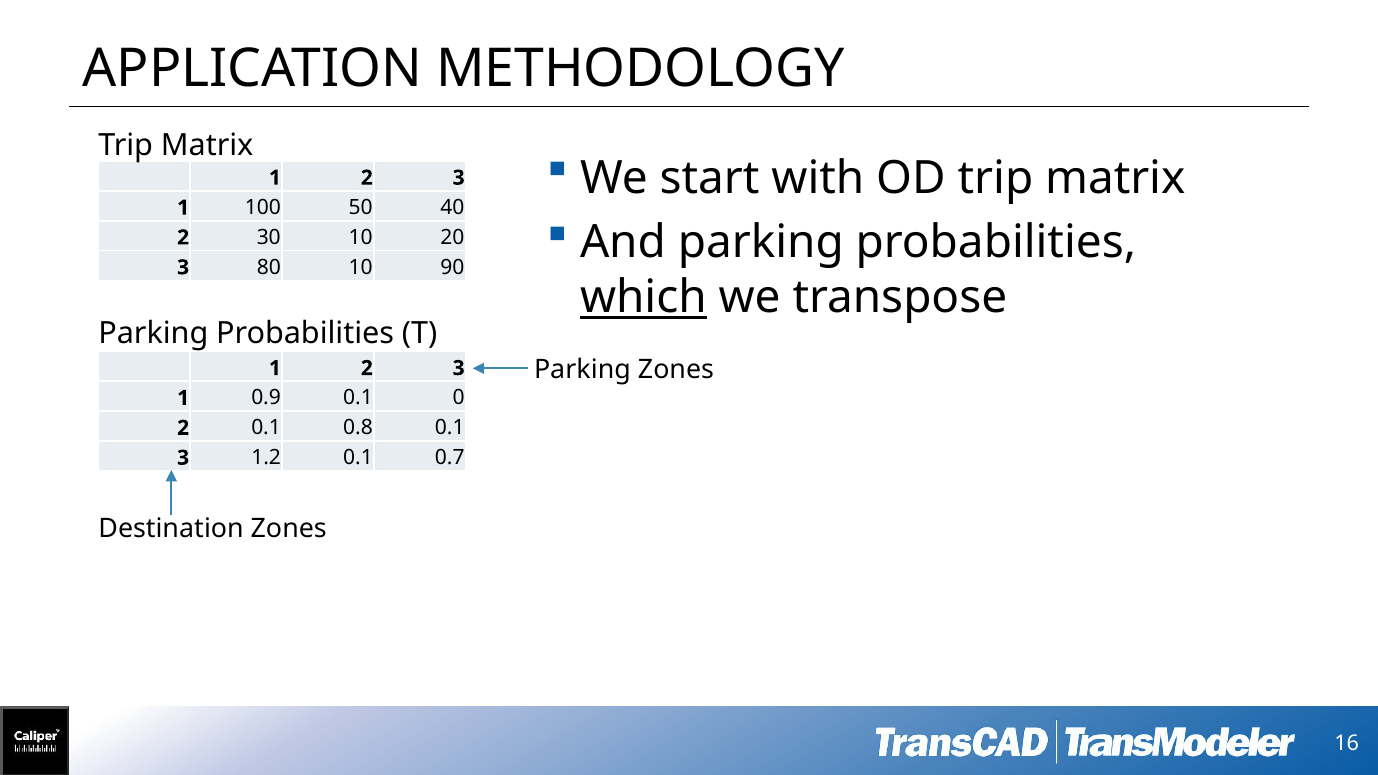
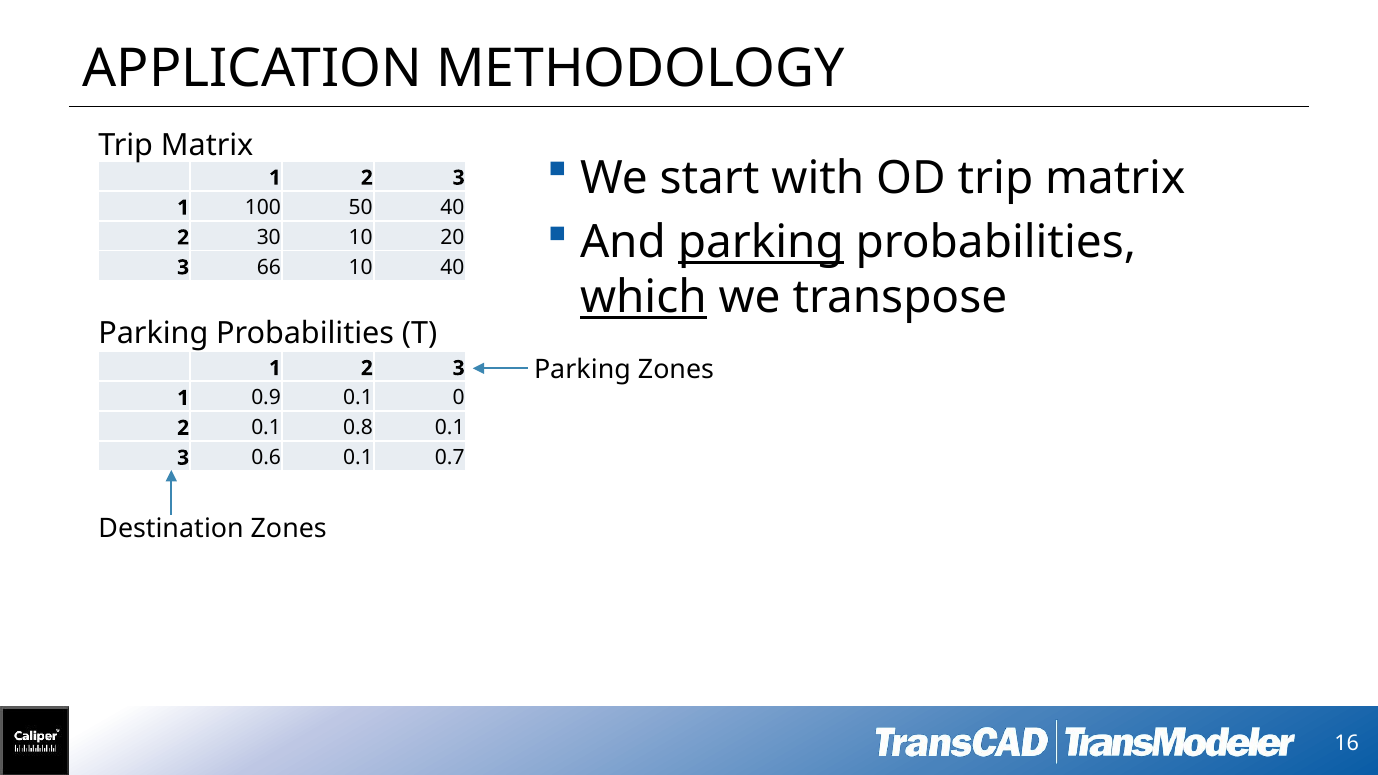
parking underline: none -> present (761, 243)
80: 80 -> 66 (269, 267)
10 90: 90 -> 40 (452, 267)
1.2: 1.2 -> 0.6 (266, 458)
